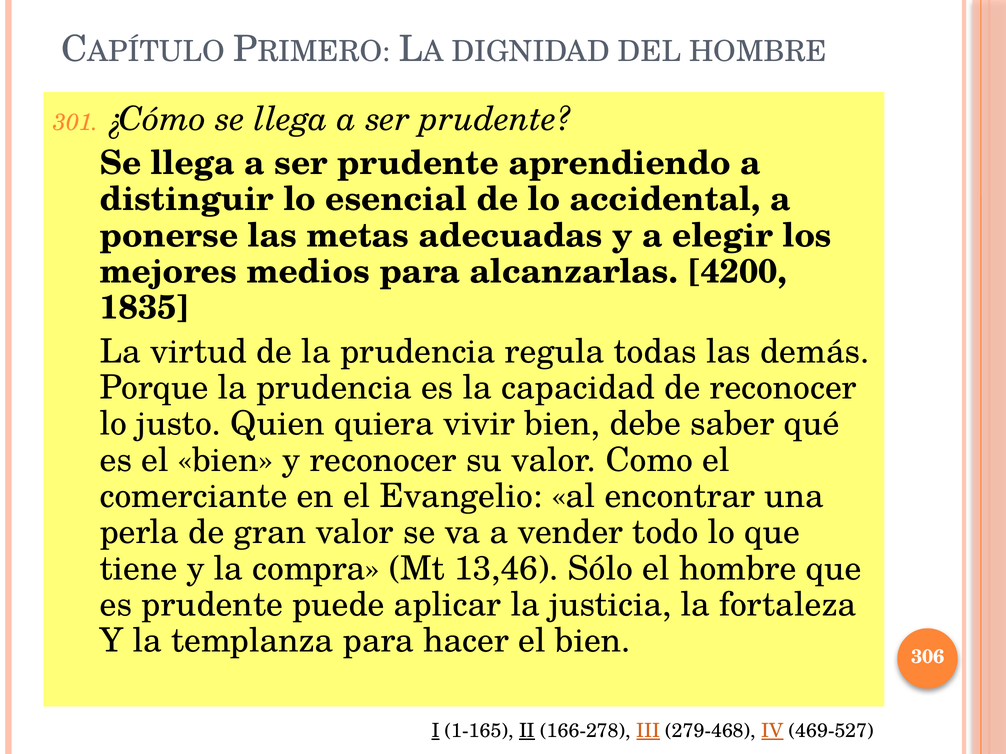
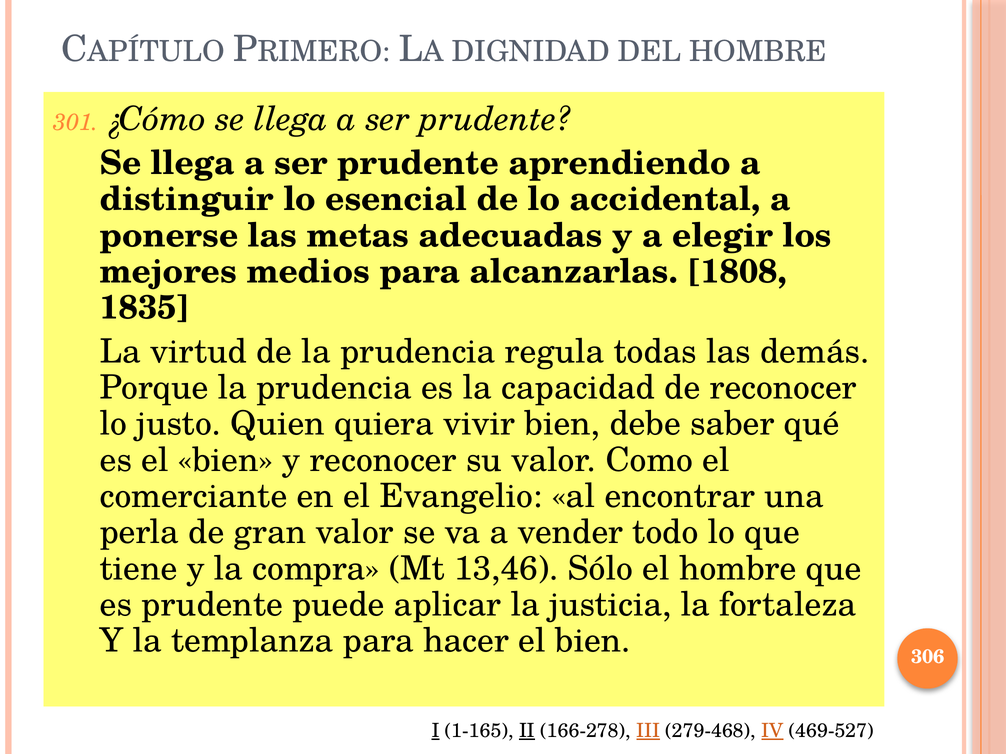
4200: 4200 -> 1808 (737, 272)
